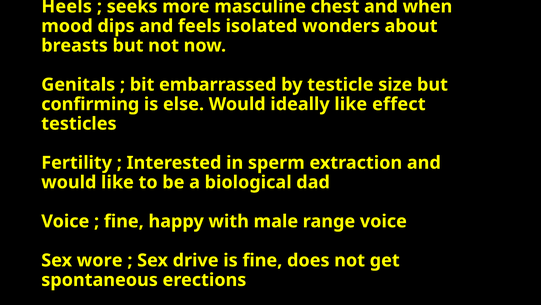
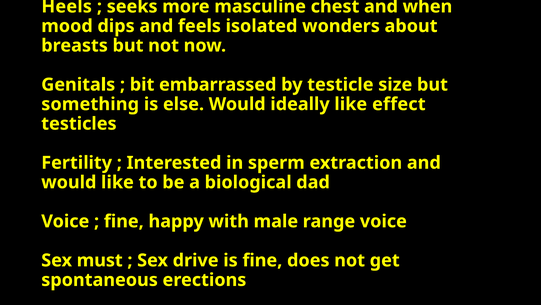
confirming: confirming -> something (90, 104)
wore: wore -> must (100, 260)
